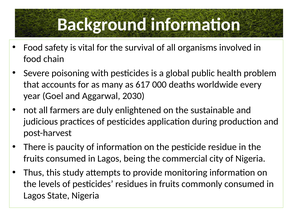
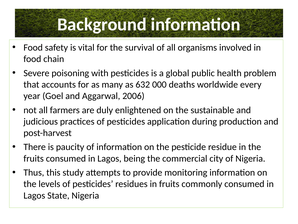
617: 617 -> 632 (143, 84)
2030: 2030 -> 2006 (133, 96)
